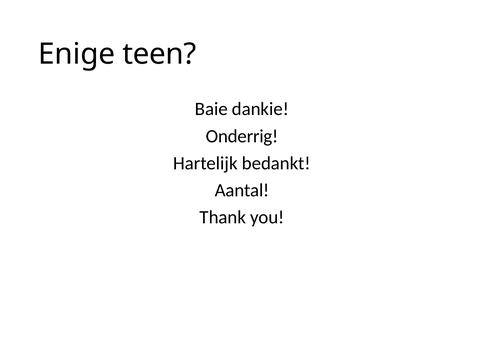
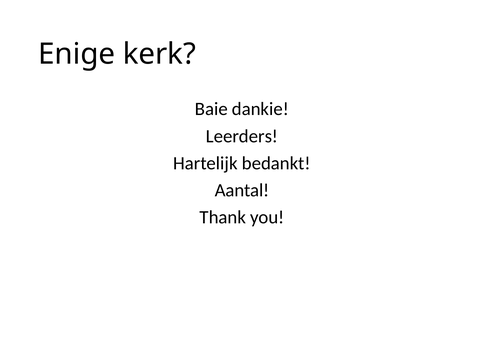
teen: teen -> kerk (159, 54)
Onderrig: Onderrig -> Leerders (242, 136)
